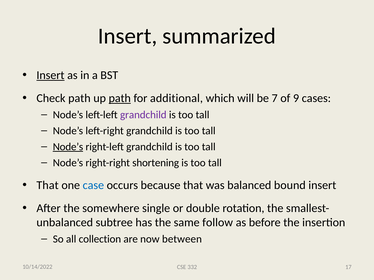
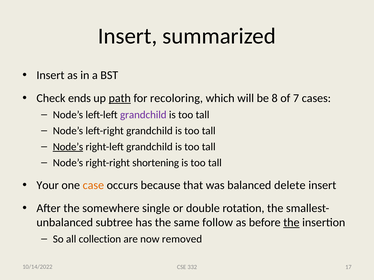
Insert underline: present -> none (50, 75)
Check path: path -> ends (80, 98)
additional: additional -> recoloring (177, 98)
7: 7 -> 8 (275, 98)
9: 9 -> 7 (296, 98)
That: That -> Your (48, 185)
case colour: blue -> orange (93, 185)
bound: bound -> delete (290, 185)
the underline: none -> present (291, 223)
between: between -> removed (182, 239)
